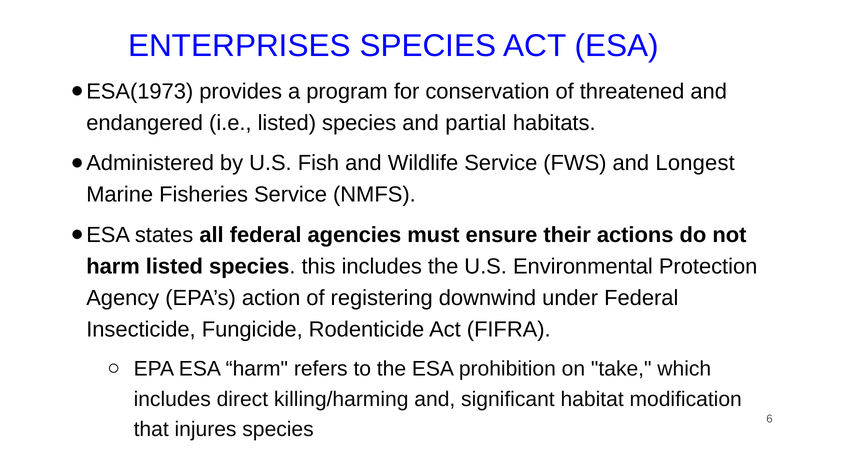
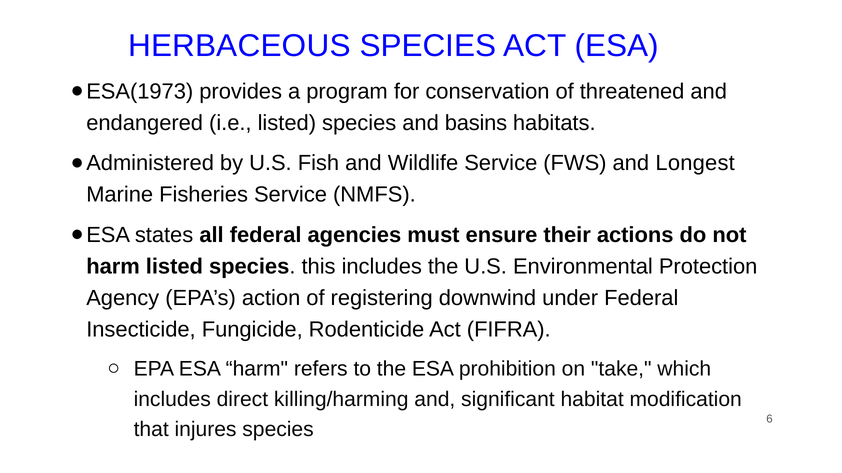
ENTERPRISES: ENTERPRISES -> HERBACEOUS (239, 46)
partial: partial -> basins (476, 123)
